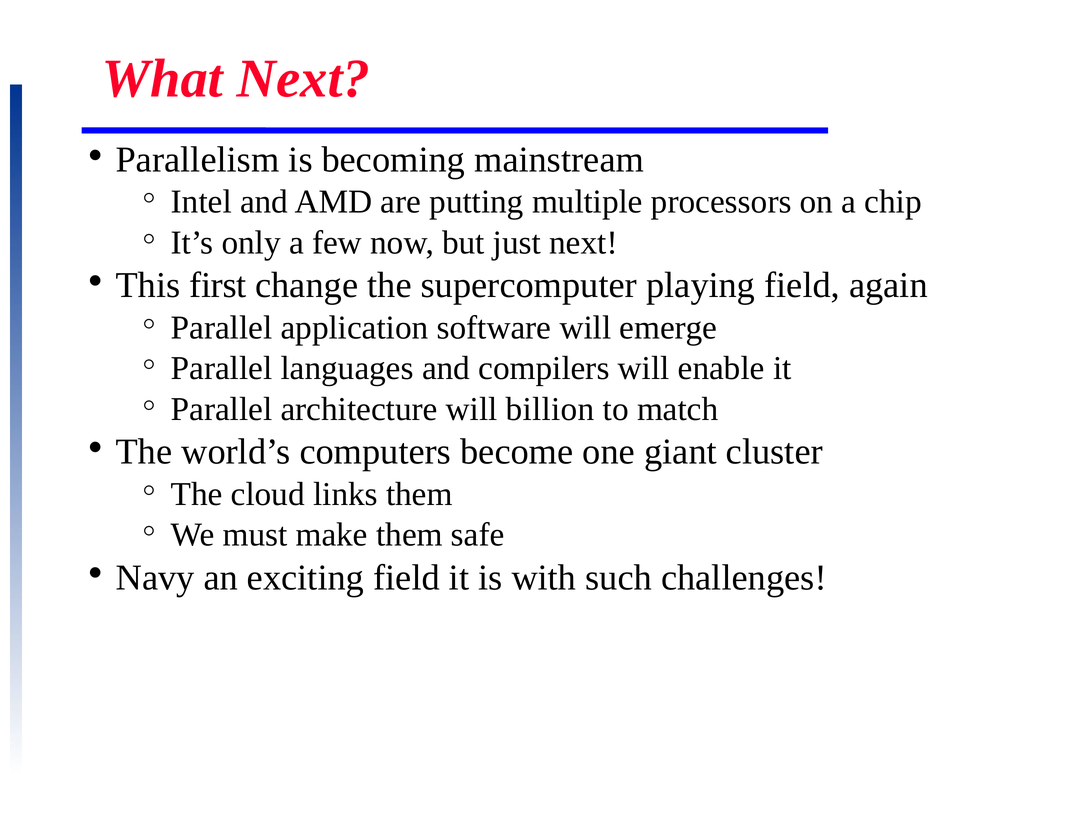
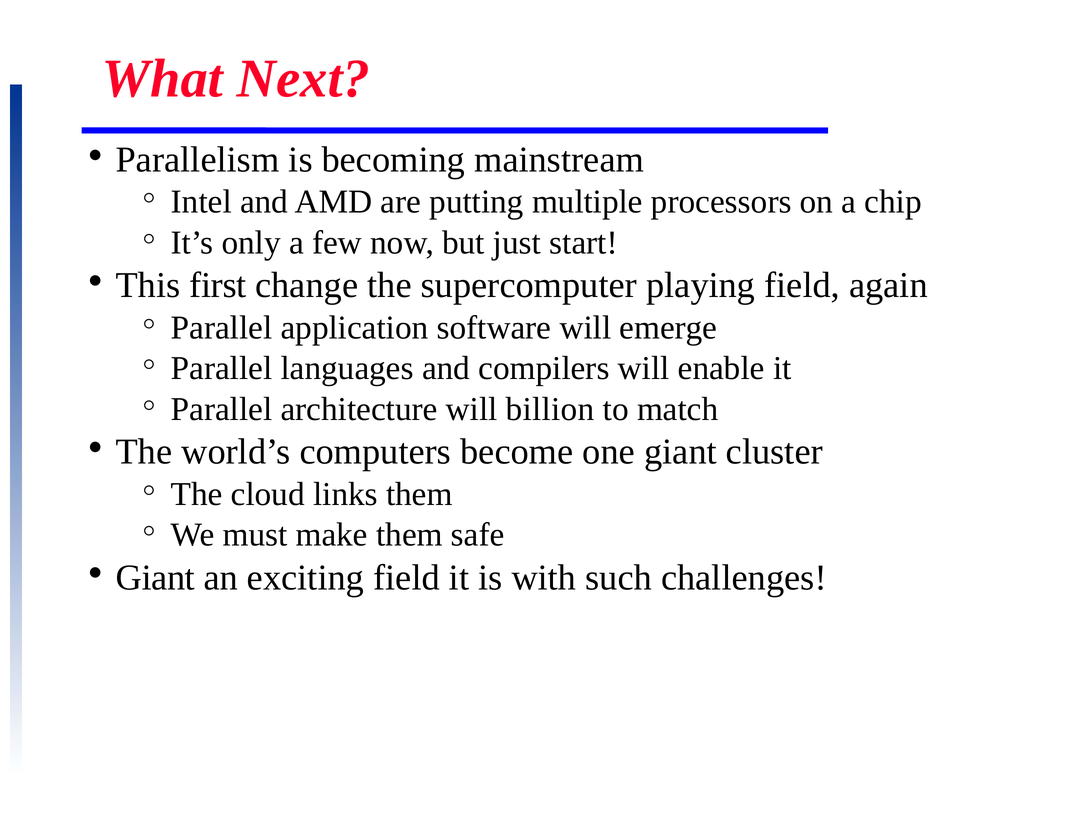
just next: next -> start (584, 243)
Navy: Navy -> Giant (155, 578)
